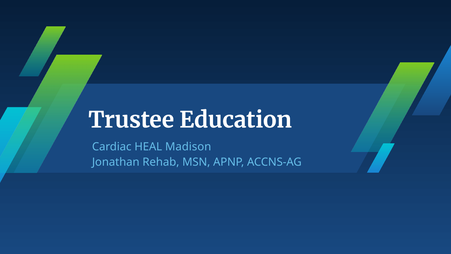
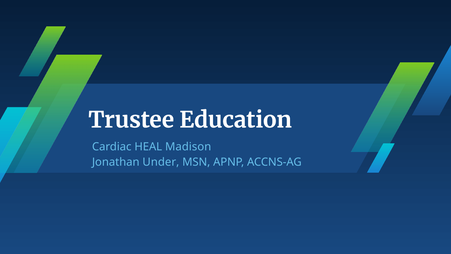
Rehab: Rehab -> Under (161, 162)
